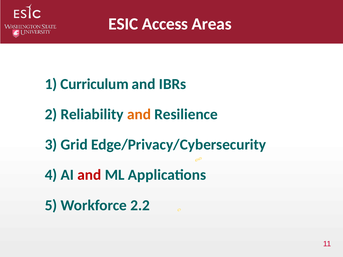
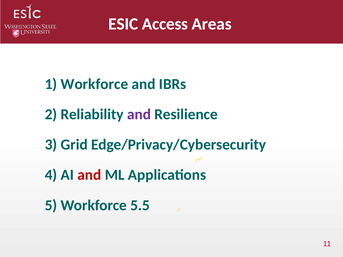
1 Curriculum: Curriculum -> Workforce (94, 84)
and colour: orange -> purple (139, 115)
2.2: 2.2 -> 5.5 (140, 205)
